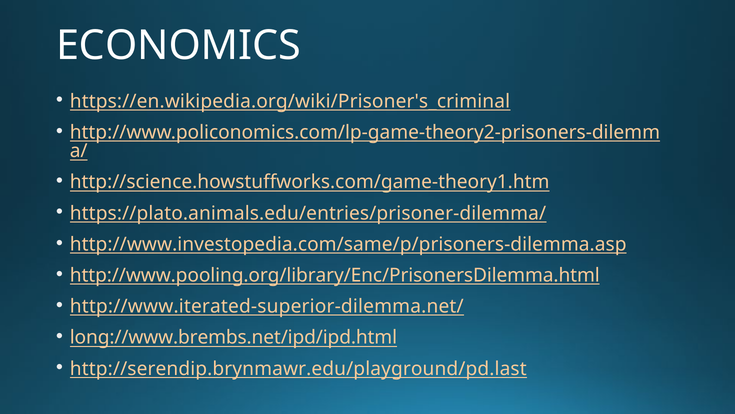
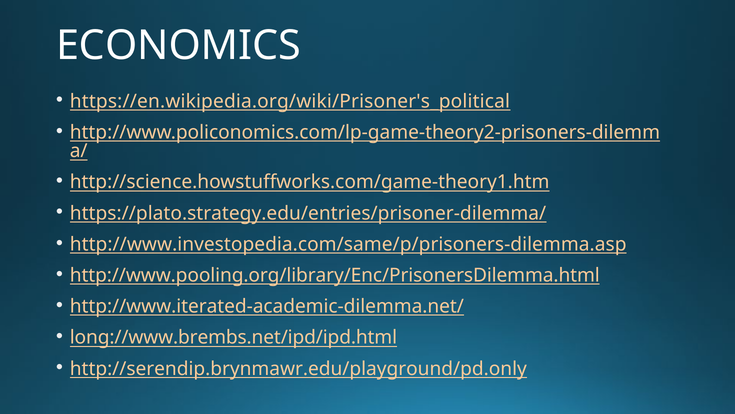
https://en.wikipedia.org/wiki/Prisoner's_criminal: https://en.wikipedia.org/wiki/Prisoner's_criminal -> https://en.wikipedia.org/wiki/Prisoner's_political (290, 101)
https://plato.animals.edu/entries/prisoner-dilemma/: https://plato.animals.edu/entries/prisoner-dilemma/ -> https://plato.strategy.edu/entries/prisoner-dilemma/ (308, 213)
http://www.iterated-superior-dilemma.net/: http://www.iterated-superior-dilemma.net/ -> http://www.iterated-academic-dilemma.net/ (267, 306)
http://serendip.brynmawr.edu/playground/pd.last: http://serendip.brynmawr.edu/playground/pd.last -> http://serendip.brynmawr.edu/playground/pd.only (298, 368)
